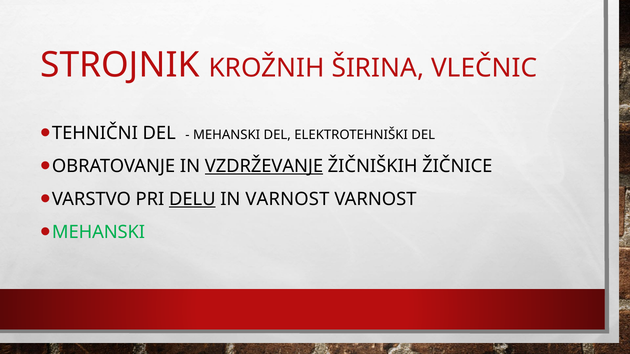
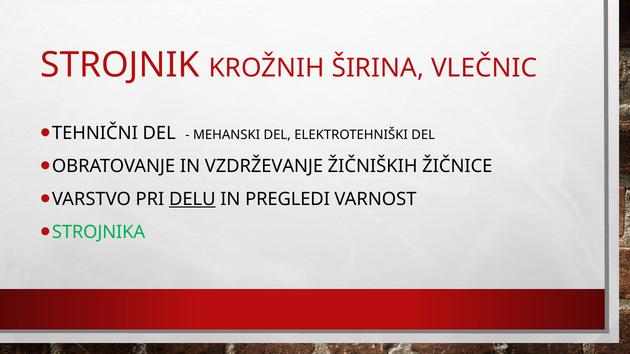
VZDRŽEVANJE underline: present -> none (264, 166)
IN VARNOST: VARNOST -> PREGLEDI (288, 199)
MEHANSKI: MEHANSKI -> STROJNIKA (99, 232)
